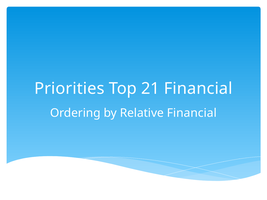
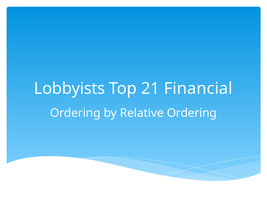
Priorities: Priorities -> Lobbyists (69, 89)
Relative Financial: Financial -> Ordering (192, 113)
